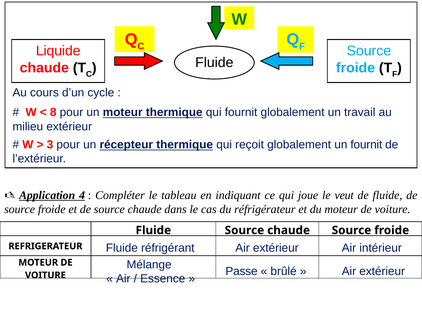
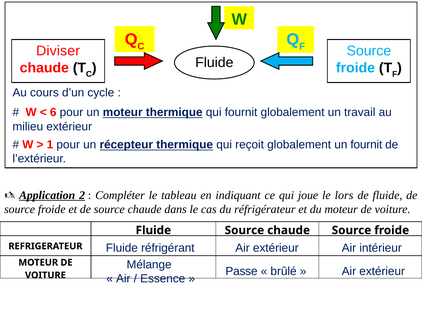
Liquide: Liquide -> Diviser (58, 51)
8: 8 -> 6 (53, 113)
3: 3 -> 1 (50, 145)
4: 4 -> 2 (82, 195)
veut: veut -> lors (344, 195)
